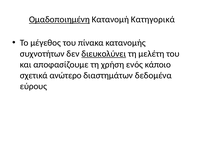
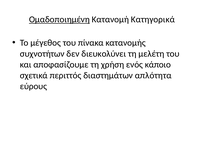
διευκολύνει underline: present -> none (104, 54)
ανώτερο: ανώτερο -> περιττός (65, 75)
δεδομένα: δεδομένα -> απλότητα (153, 75)
